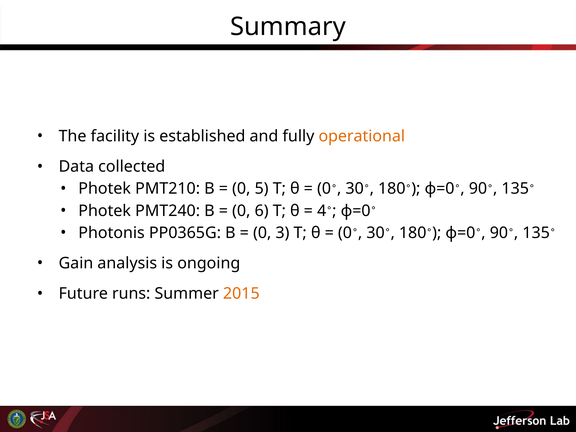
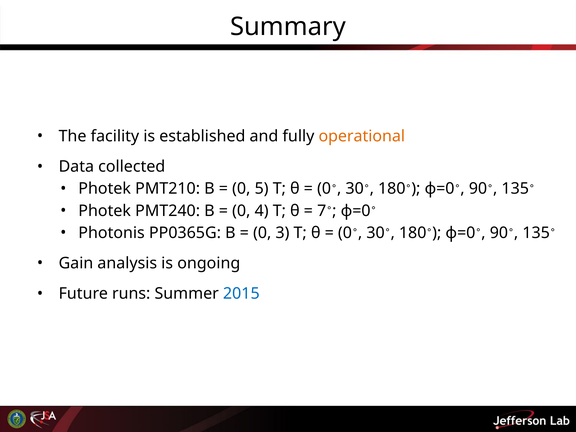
6: 6 -> 4 (262, 211)
4: 4 -> 7 (322, 211)
2015 colour: orange -> blue (241, 294)
